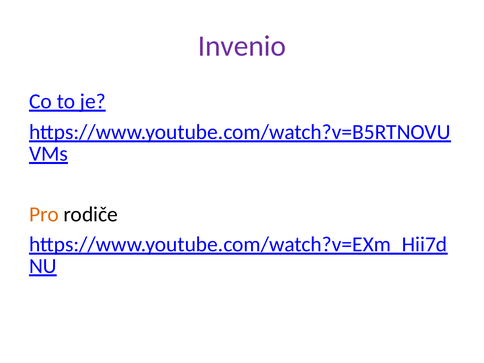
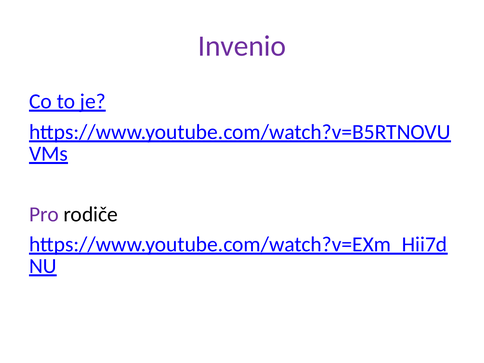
Pro colour: orange -> purple (44, 214)
